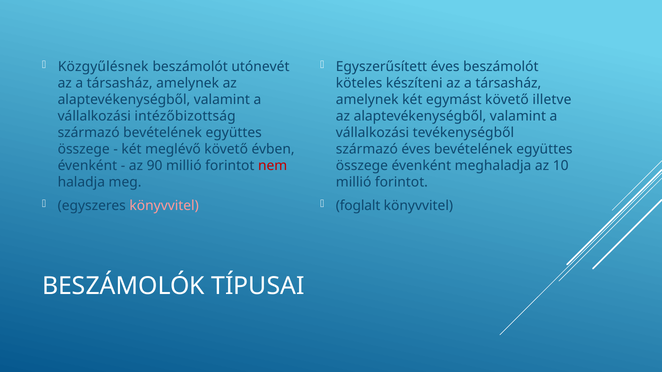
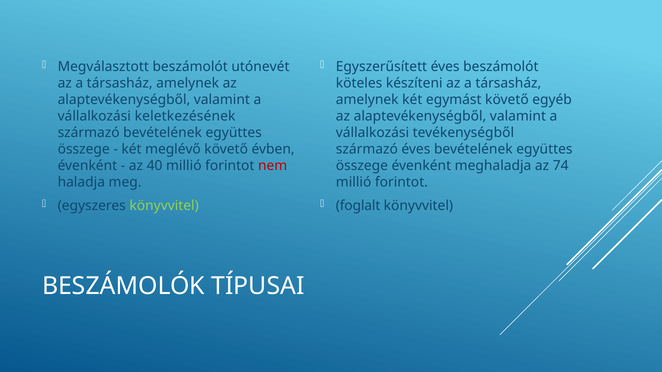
Közgyűlésnek: Közgyűlésnek -> Megválasztott (103, 67)
illetve: illetve -> egyéb (552, 100)
intézőbizottság: intézőbizottság -> keletkezésének (185, 116)
90: 90 -> 40 (155, 166)
10: 10 -> 74 (561, 166)
könyvvitel colour: pink -> light green (164, 206)
